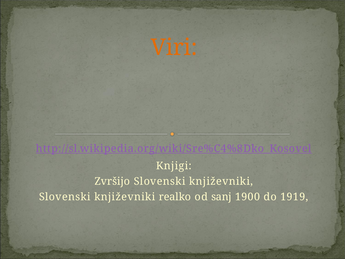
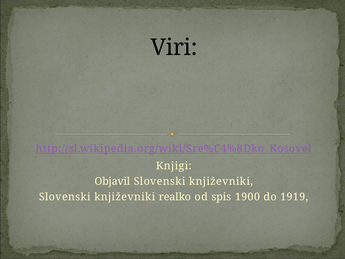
Viri colour: orange -> black (174, 48)
Zvršijo: Zvršijo -> Objavil (112, 181)
sanj: sanj -> spis (221, 197)
